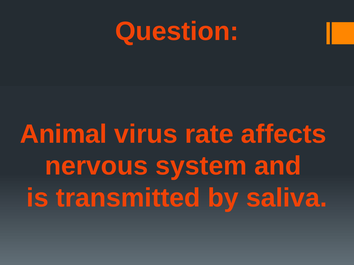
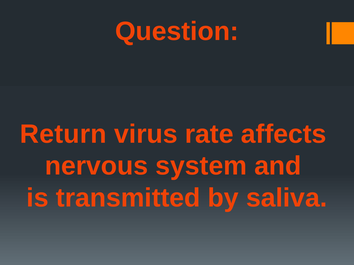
Animal: Animal -> Return (63, 134)
